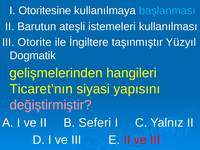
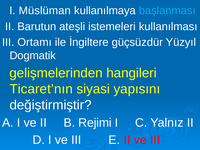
Otoritesine: Otoritesine -> Müslüman (45, 11)
Otorite: Otorite -> Ortamı (35, 42)
taşınmıştır: taşınmıştır -> güçsüzdür (137, 42)
değiştirmiştir colour: pink -> white (51, 105)
Seferi: Seferi -> Rejimi (95, 123)
